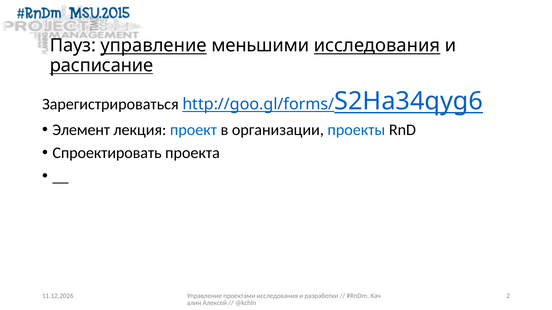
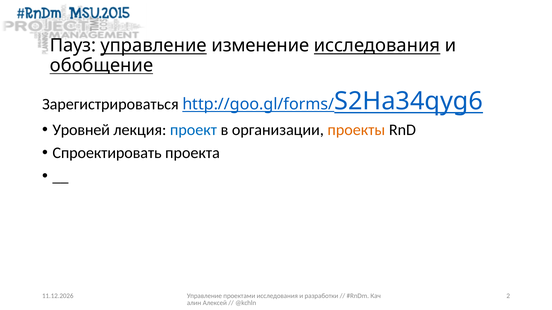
меньшими: меньшими -> изменение (260, 46)
расписание: расписание -> обобщение (101, 65)
Элемент: Элемент -> Уровней (81, 130)
проекты colour: blue -> orange (356, 130)
